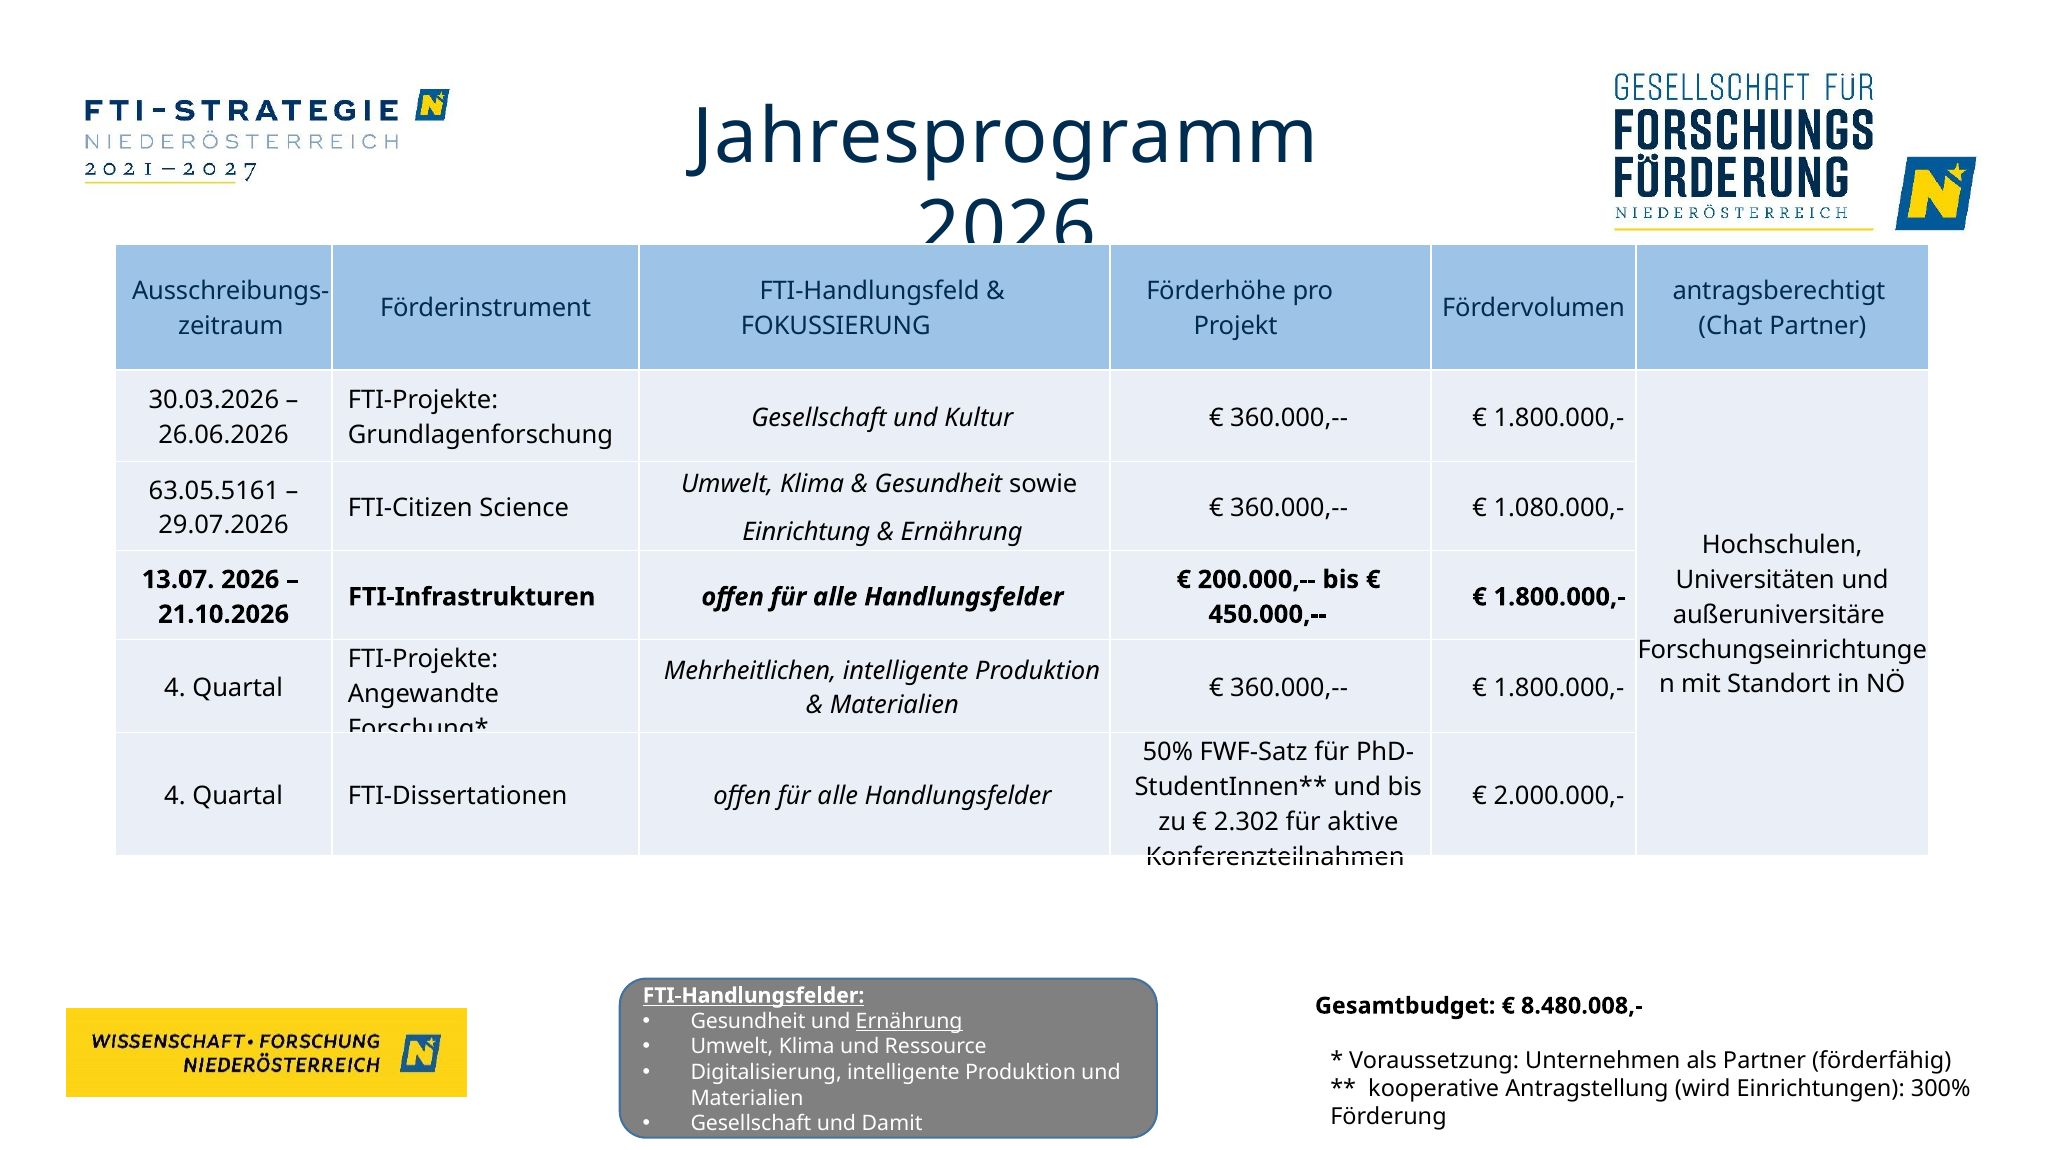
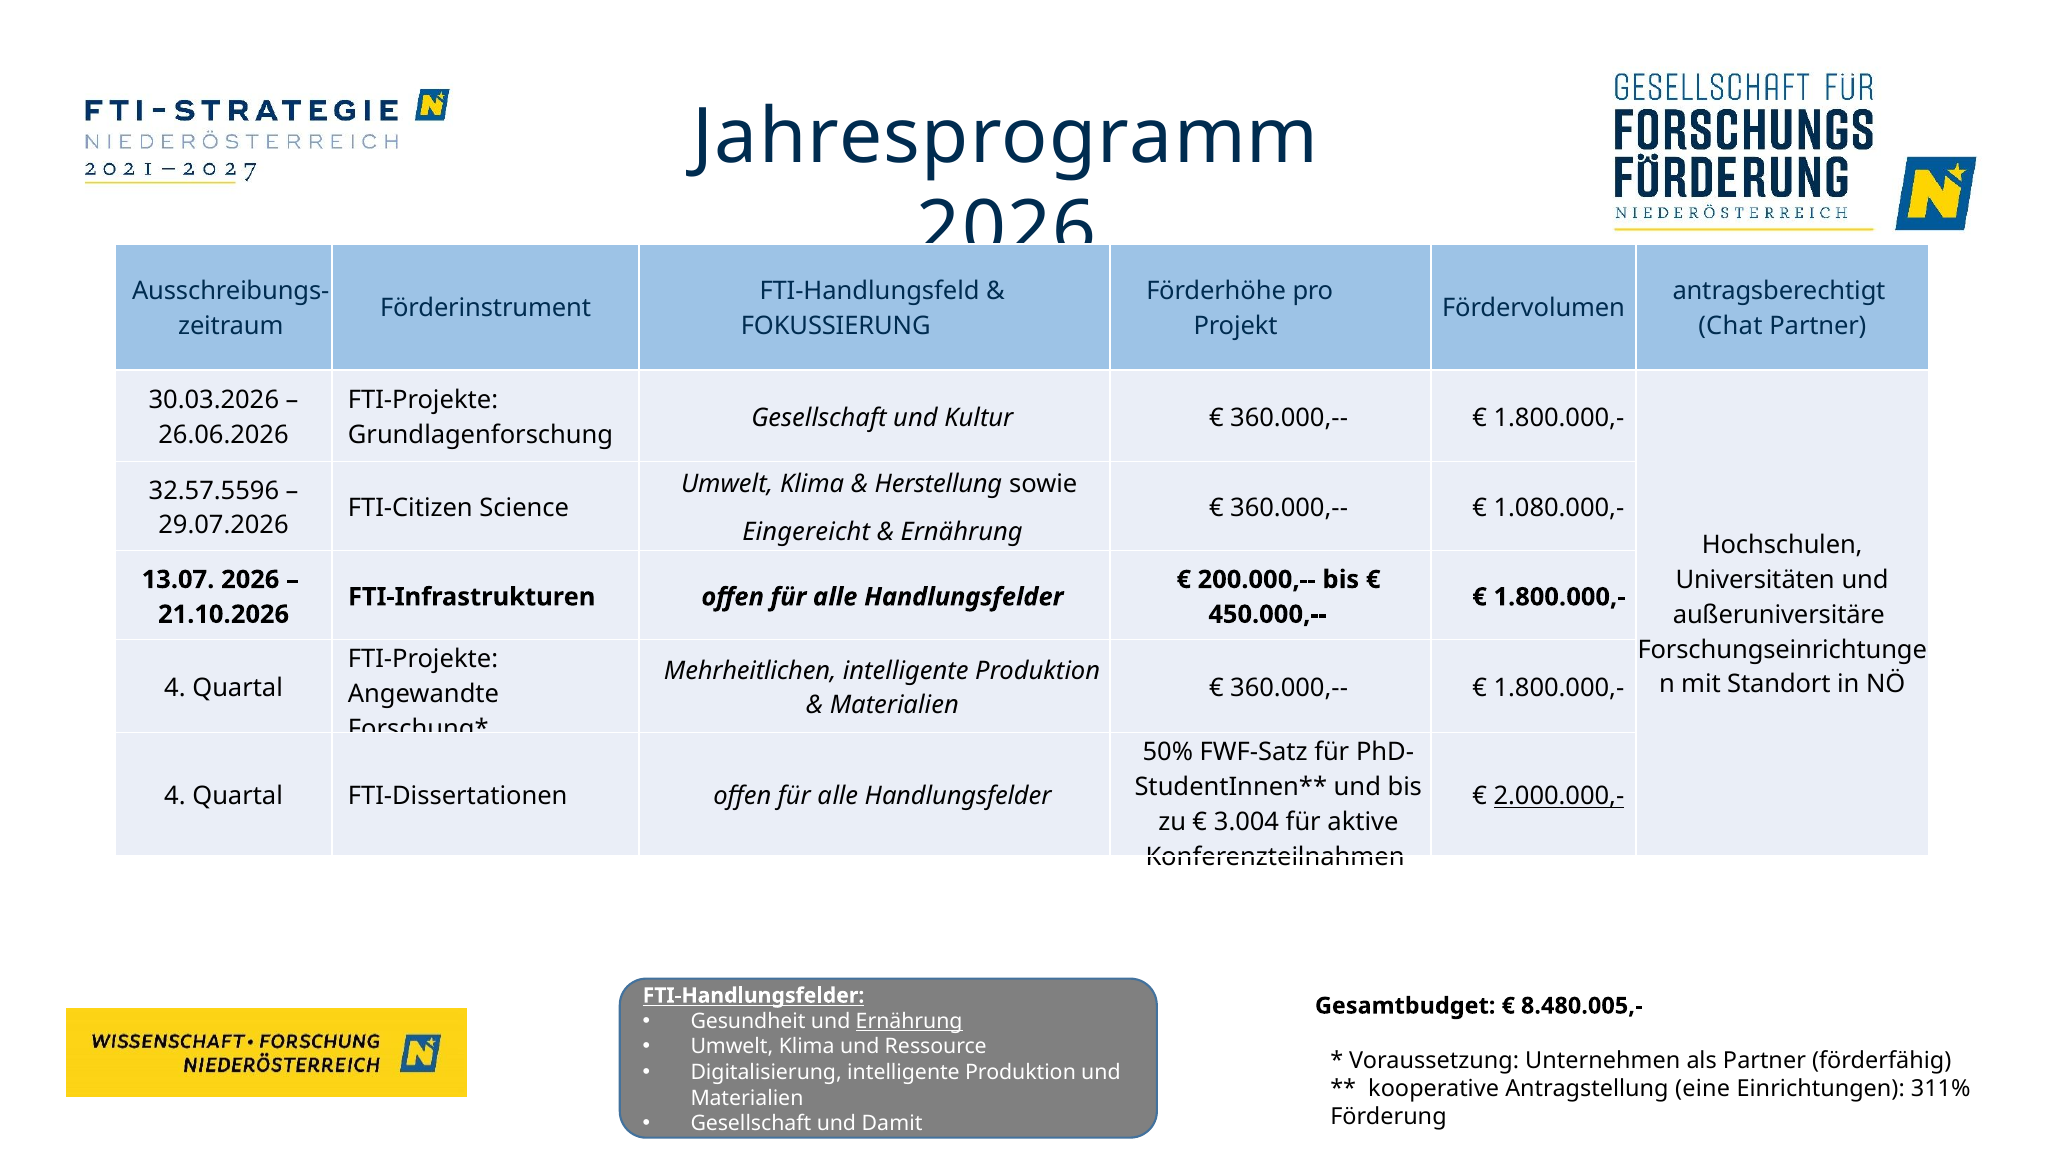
Gesundheit: Gesundheit -> Herstellung (938, 484)
63.05.5161: 63.05.5161 -> 32.57.5596 (214, 491)
Einrichtung: Einrichtung -> Eingereicht (806, 532)
2.000.000,- underline: none -> present (1559, 797)
2.302: 2.302 -> 3.004 (1247, 822)
8.480.008,-: 8.480.008,- -> 8.480.005,- (1582, 1006)
wird: wird -> eine (1703, 1089)
300%: 300% -> 311% (1941, 1089)
